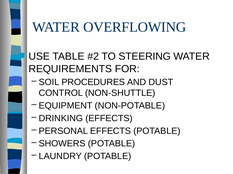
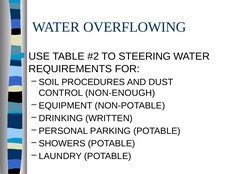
NON-SHUTTLE: NON-SHUTTLE -> NON-ENOUGH (120, 93)
DRINKING EFFECTS: EFFECTS -> WRITTEN (109, 119)
PERSONAL EFFECTS: EFFECTS -> PARKING (111, 131)
